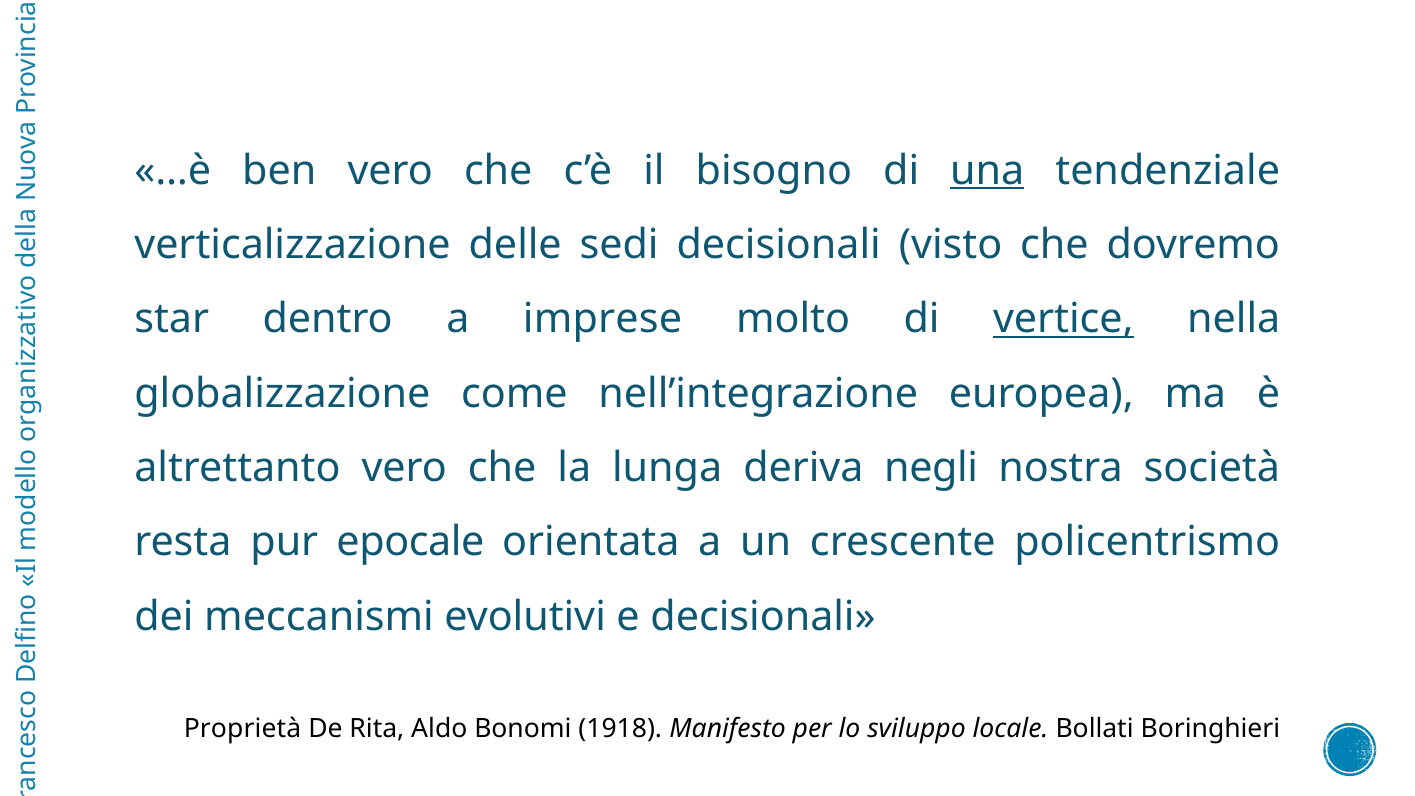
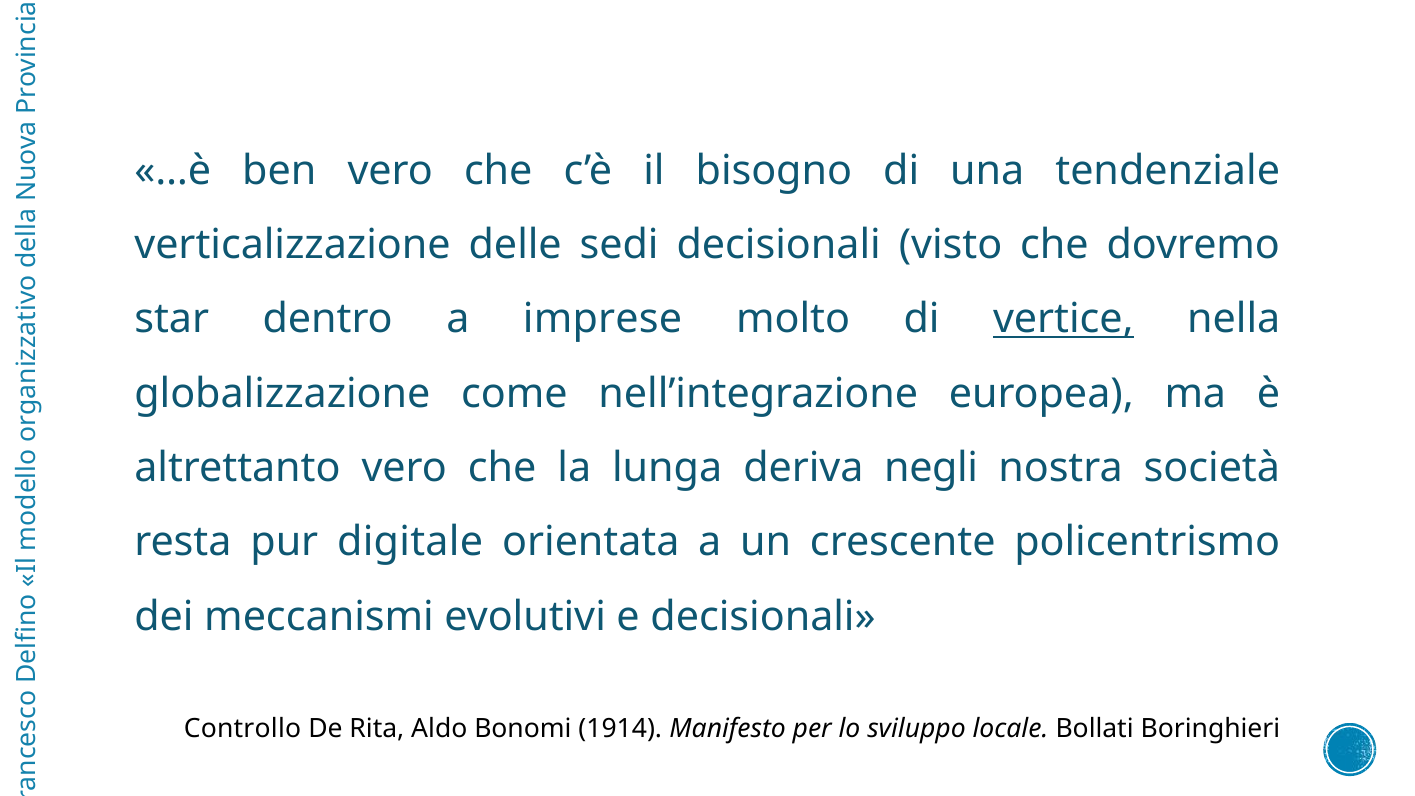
una underline: present -> none (987, 170)
epocale: epocale -> digitale (410, 542)
Proprietà: Proprietà -> Controllo (242, 728)
1918: 1918 -> 1914 (620, 728)
